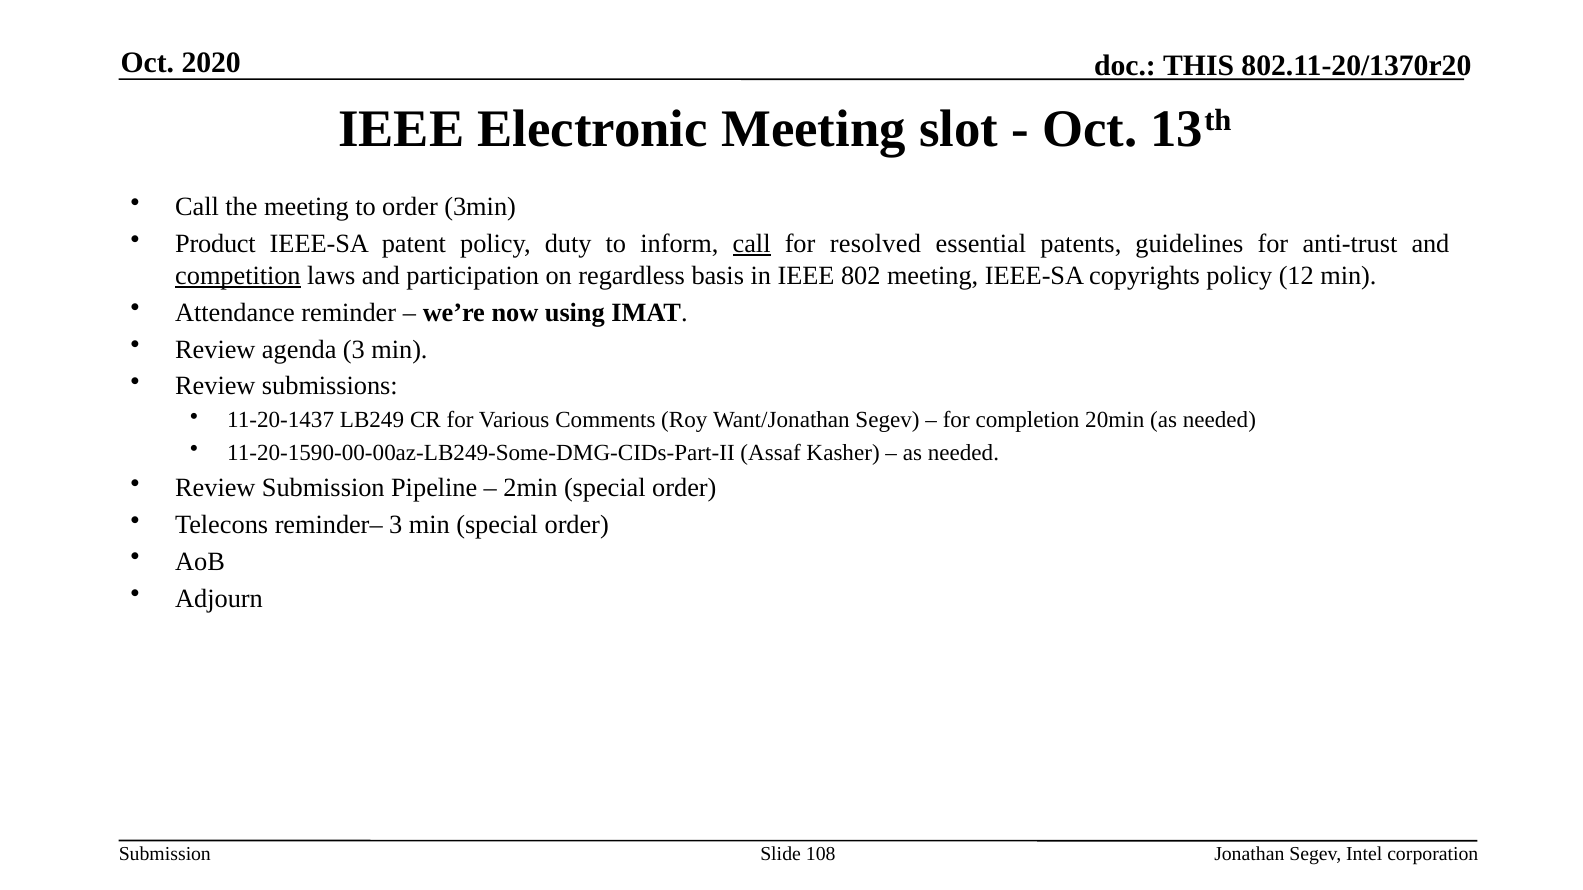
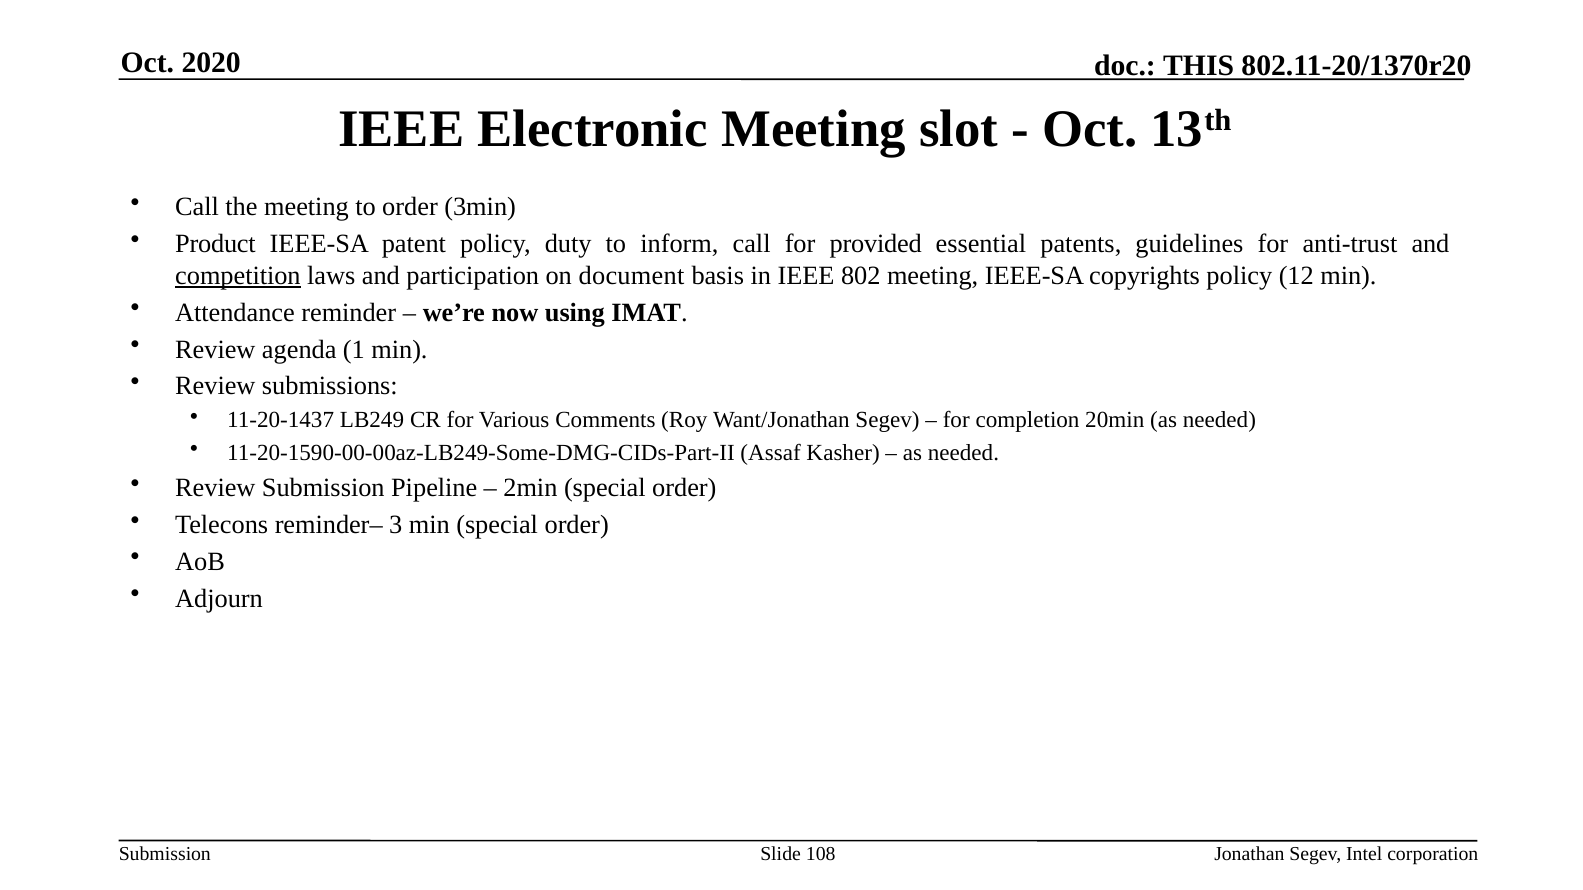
call underline: present -> none (752, 244)
resolved: resolved -> provided (876, 244)
regardless: regardless -> document (632, 276)
agenda 3: 3 -> 1 (354, 349)
